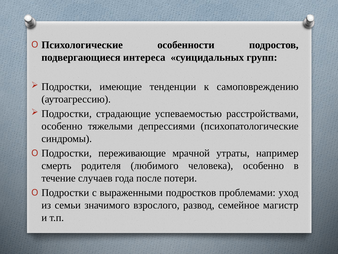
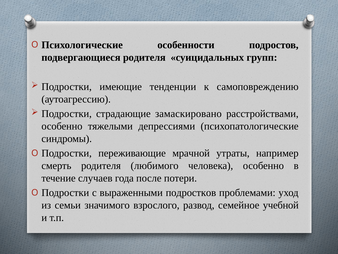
подвергающиеся интереса: интереса -> родителя (144, 57)
успеваемостью: успеваемостью -> замаскировано (188, 114)
магистр: магистр -> учебной (281, 205)
